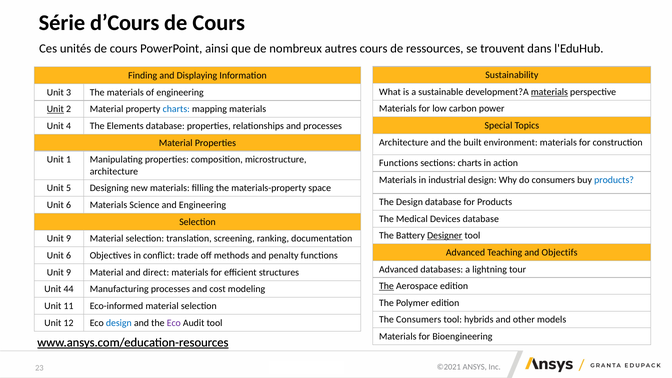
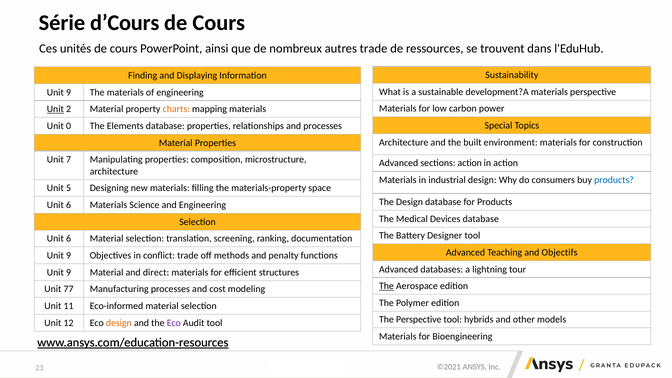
autres cours: cours -> trade (374, 49)
materials underline: present -> none (549, 92)
3: 3 -> 9 (69, 92)
charts colour: blue -> orange (176, 109)
4: 4 -> 0 (69, 126)
1: 1 -> 7 (69, 160)
Functions: Functions -> Advanced (399, 163)
sections charts: charts -> action (470, 163)
Designer underline: present -> none (445, 236)
9: 9 -> 6 (69, 239)
6: 6 -> 9 (69, 256)
44: 44 -> 77 (69, 289)
The Consumers: Consumers -> Perspective (419, 320)
design colour: blue -> orange (119, 323)
